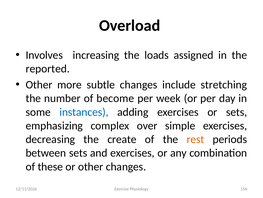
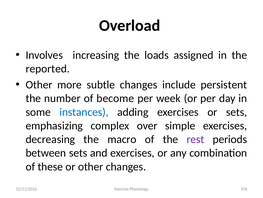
stretching: stretching -> persistent (224, 84)
create: create -> macro (122, 139)
rest colour: orange -> purple (195, 139)
